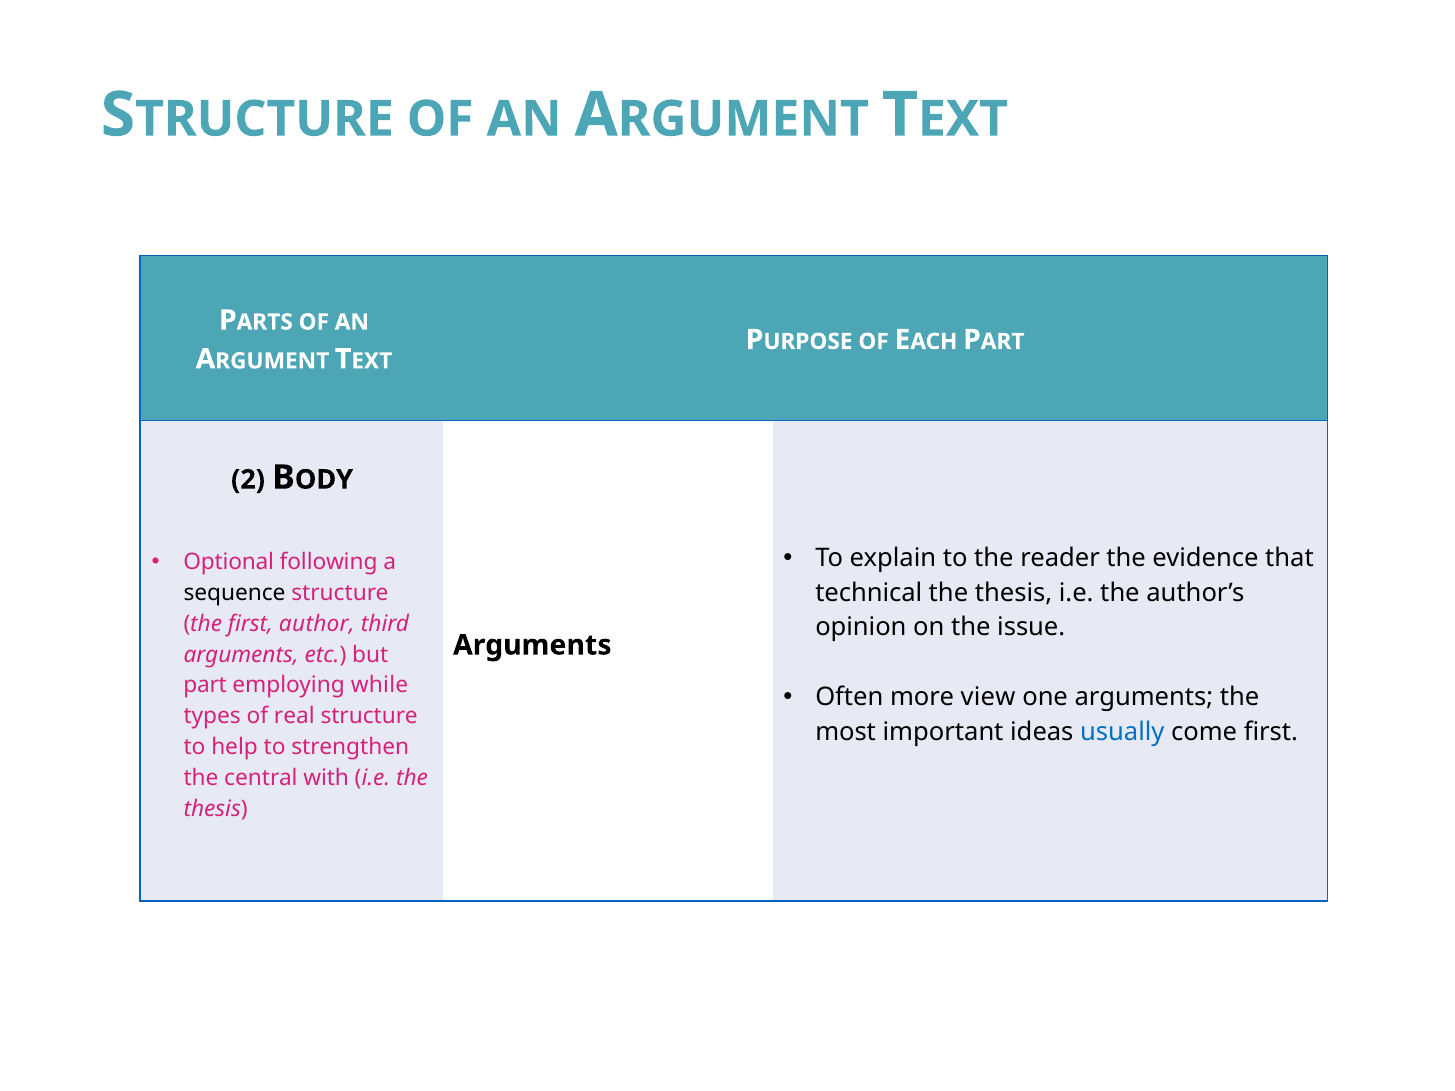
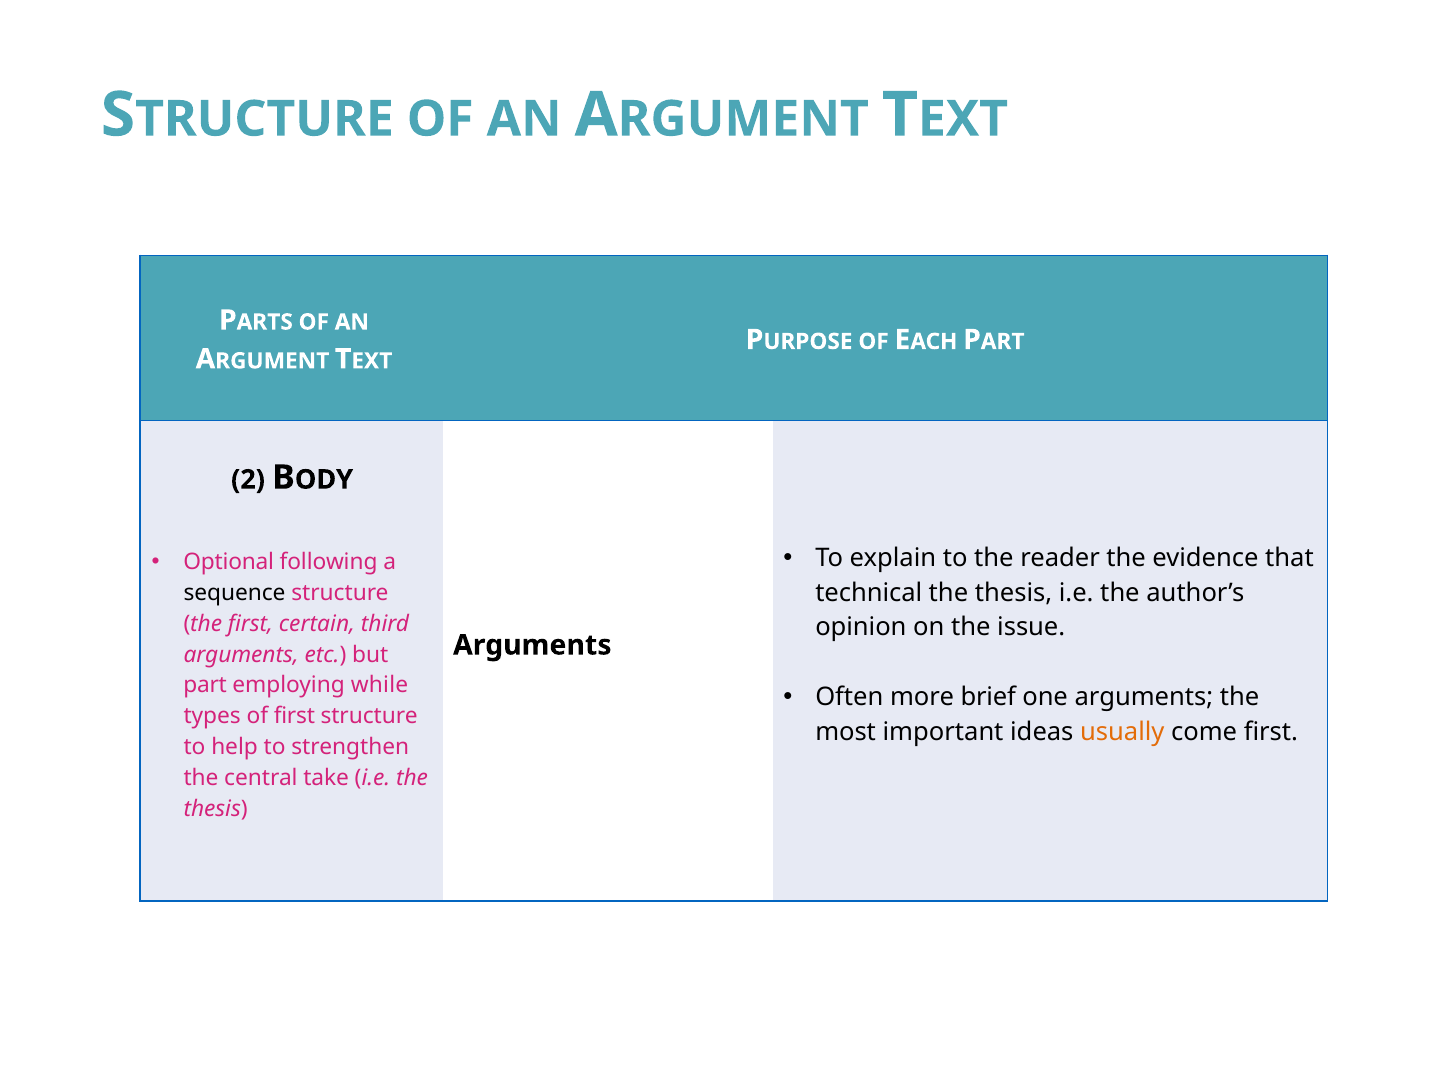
author: author -> certain (317, 624)
view: view -> brief (988, 697)
of real: real -> first (294, 716)
usually colour: blue -> orange (1122, 732)
with: with -> take (326, 778)
